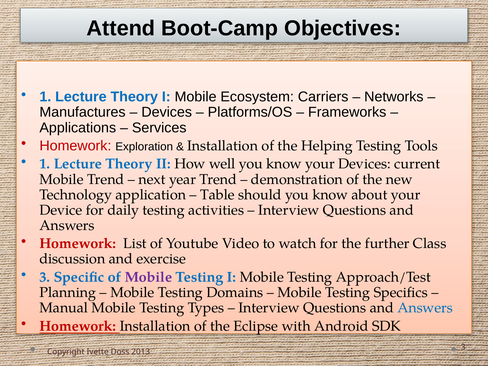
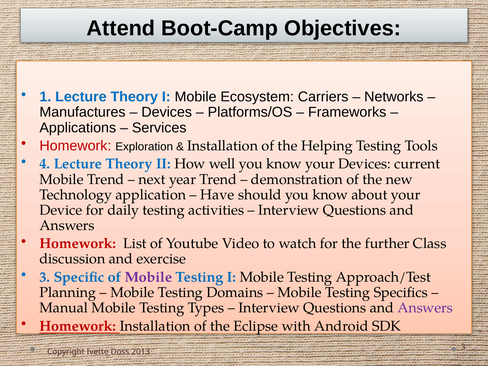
1: 1 -> 4 (45, 164)
Table: Table -> Have (217, 195)
Answers colour: blue -> purple (425, 308)
